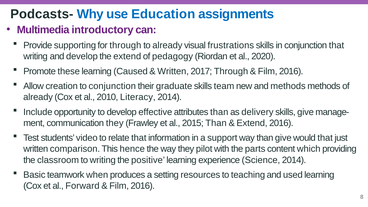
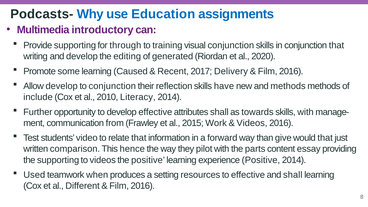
to already: already -> training (167, 45)
visual frustrations: frustrations -> conjunction (231, 45)
the extend: extend -> editing (127, 56)
pedagogy: pedagogy -> generated (173, 56)
these: these -> some (69, 71)
Written: Written -> Recent (173, 71)
2017 Through: Through -> Delivery (231, 71)
Allow creation: creation -> develop (62, 86)
graduate: graduate -> reflection (174, 86)
team: team -> have (224, 86)
already: already -> include (38, 97)
Include: Include -> Further (38, 112)
attributes than: than -> shall (219, 112)
delivery: delivery -> towards (257, 112)
skills give: give -> with (306, 112)
communication they: they -> from (115, 123)
2015 Than: Than -> Work (216, 123)
Extend: Extend -> Videos (252, 123)
support: support -> forward (222, 138)
which: which -> essay (309, 149)
the classroom: classroom -> supporting (58, 160)
to writing: writing -> videos (103, 160)
experience Science: Science -> Positive (261, 160)
Basic: Basic -> Used (34, 175)
to teaching: teaching -> effective (248, 175)
and used: used -> shall (293, 175)
Forward: Forward -> Different (83, 186)
